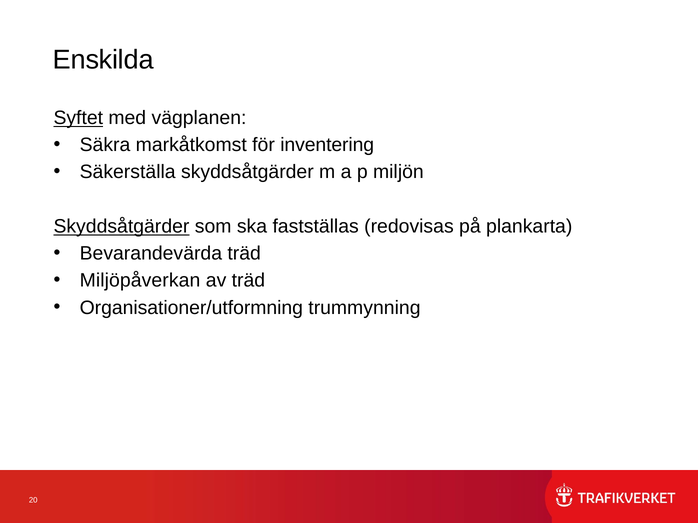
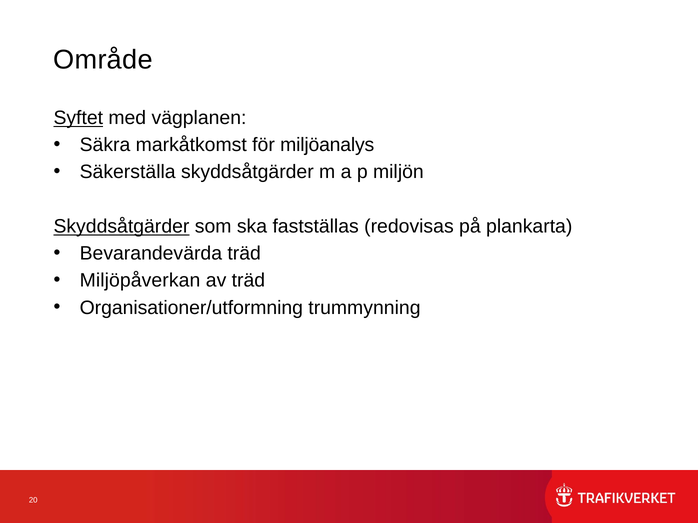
Enskilda: Enskilda -> Område (103, 60)
inventering: inventering -> miljöanalys (327, 145)
